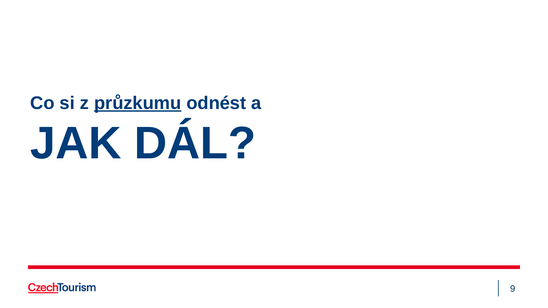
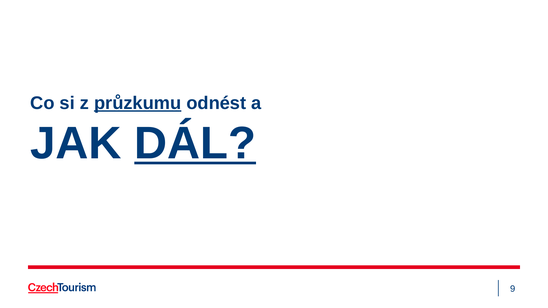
DÁL underline: none -> present (195, 144)
